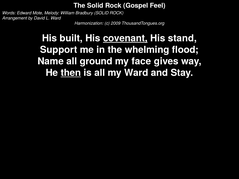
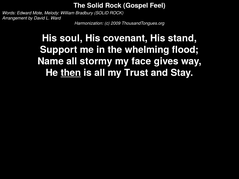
built: built -> soul (71, 38)
covenant underline: present -> none (125, 38)
ground: ground -> stormy (96, 61)
my Ward: Ward -> Trust (136, 73)
